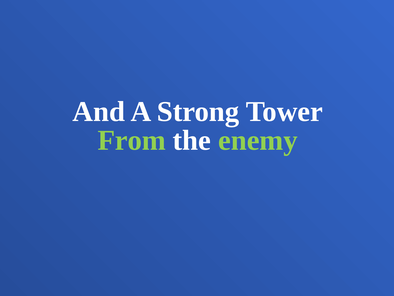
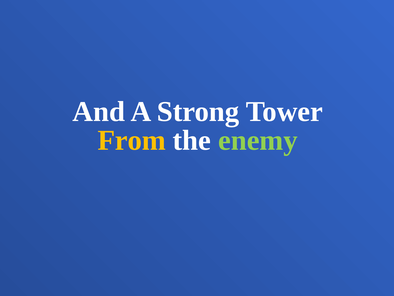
From colour: light green -> yellow (132, 140)
